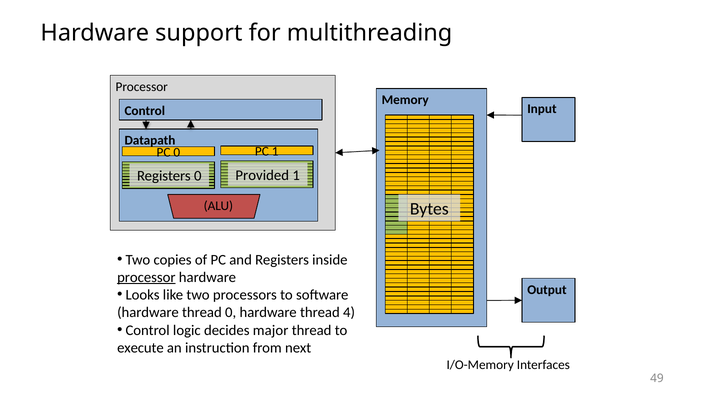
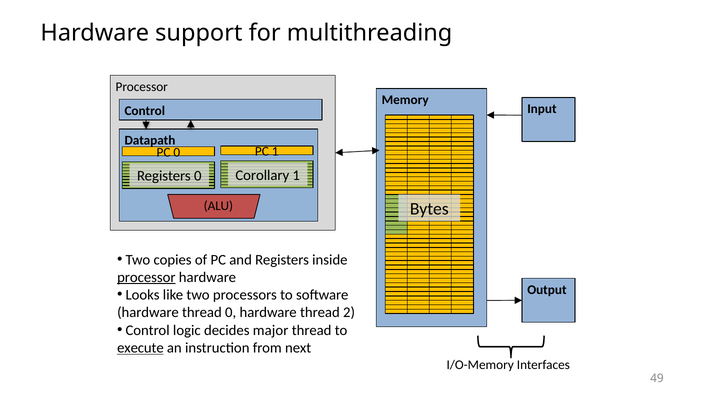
Provided: Provided -> Corollary (262, 175)
4: 4 -> 2 (349, 313)
execute underline: none -> present (140, 348)
